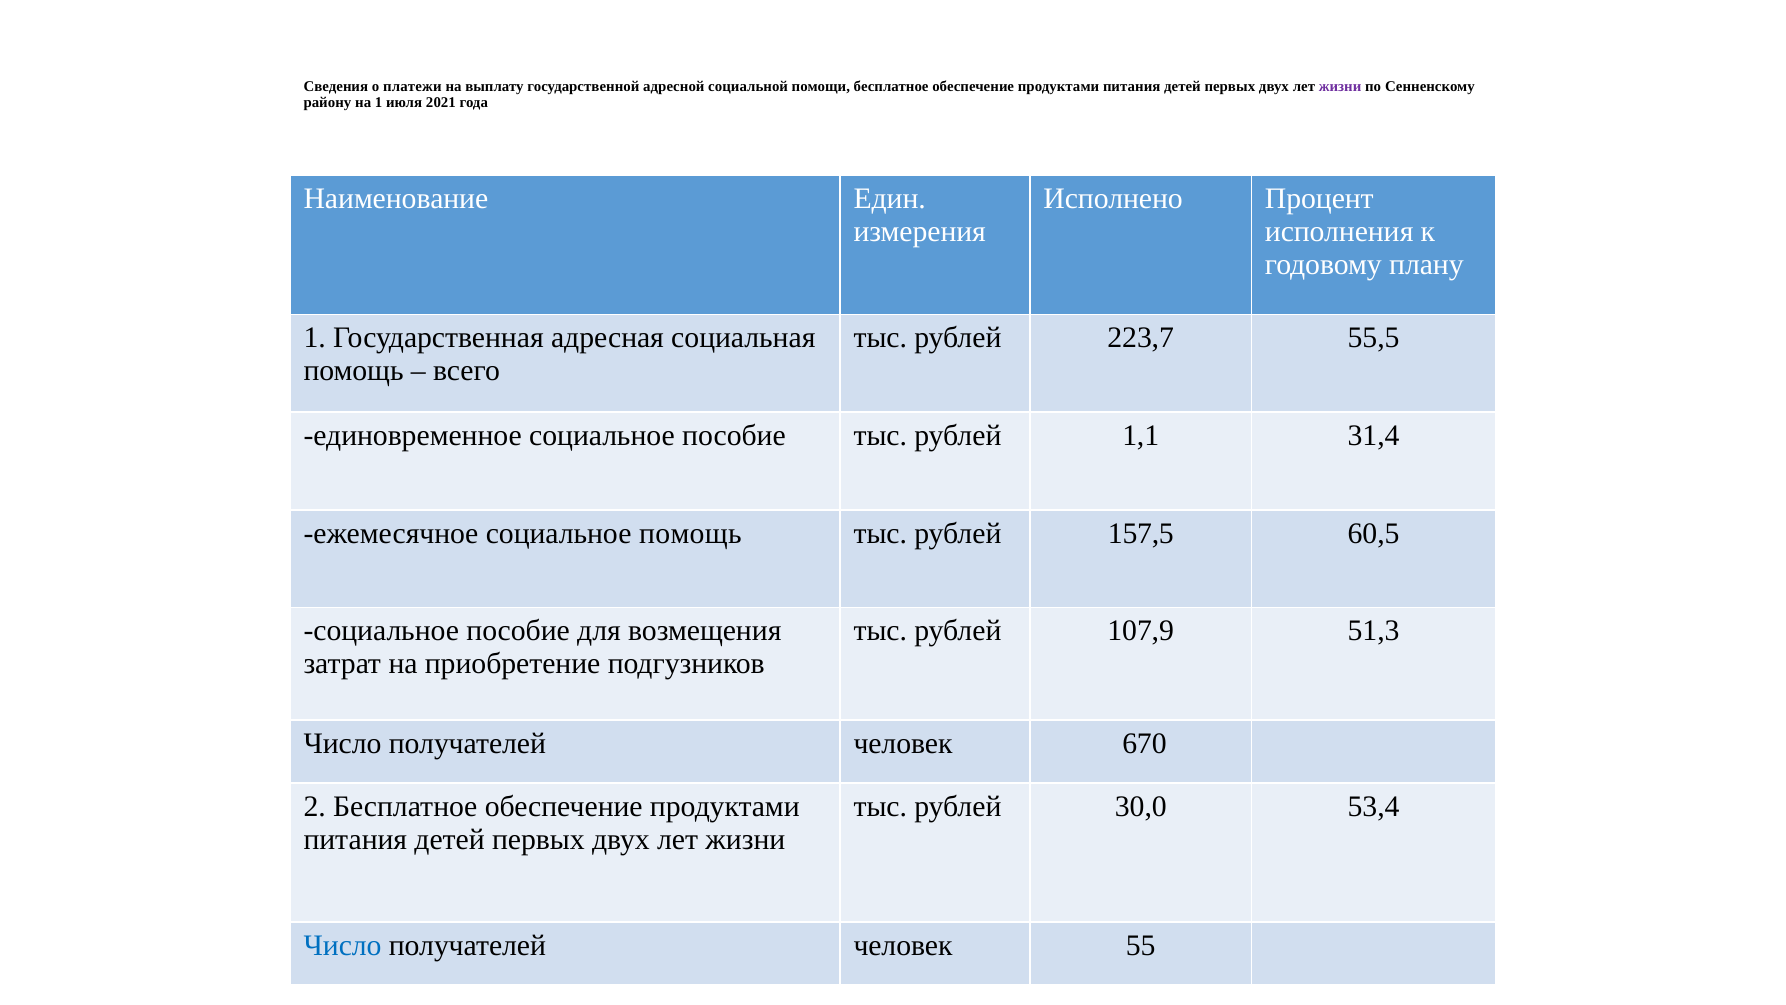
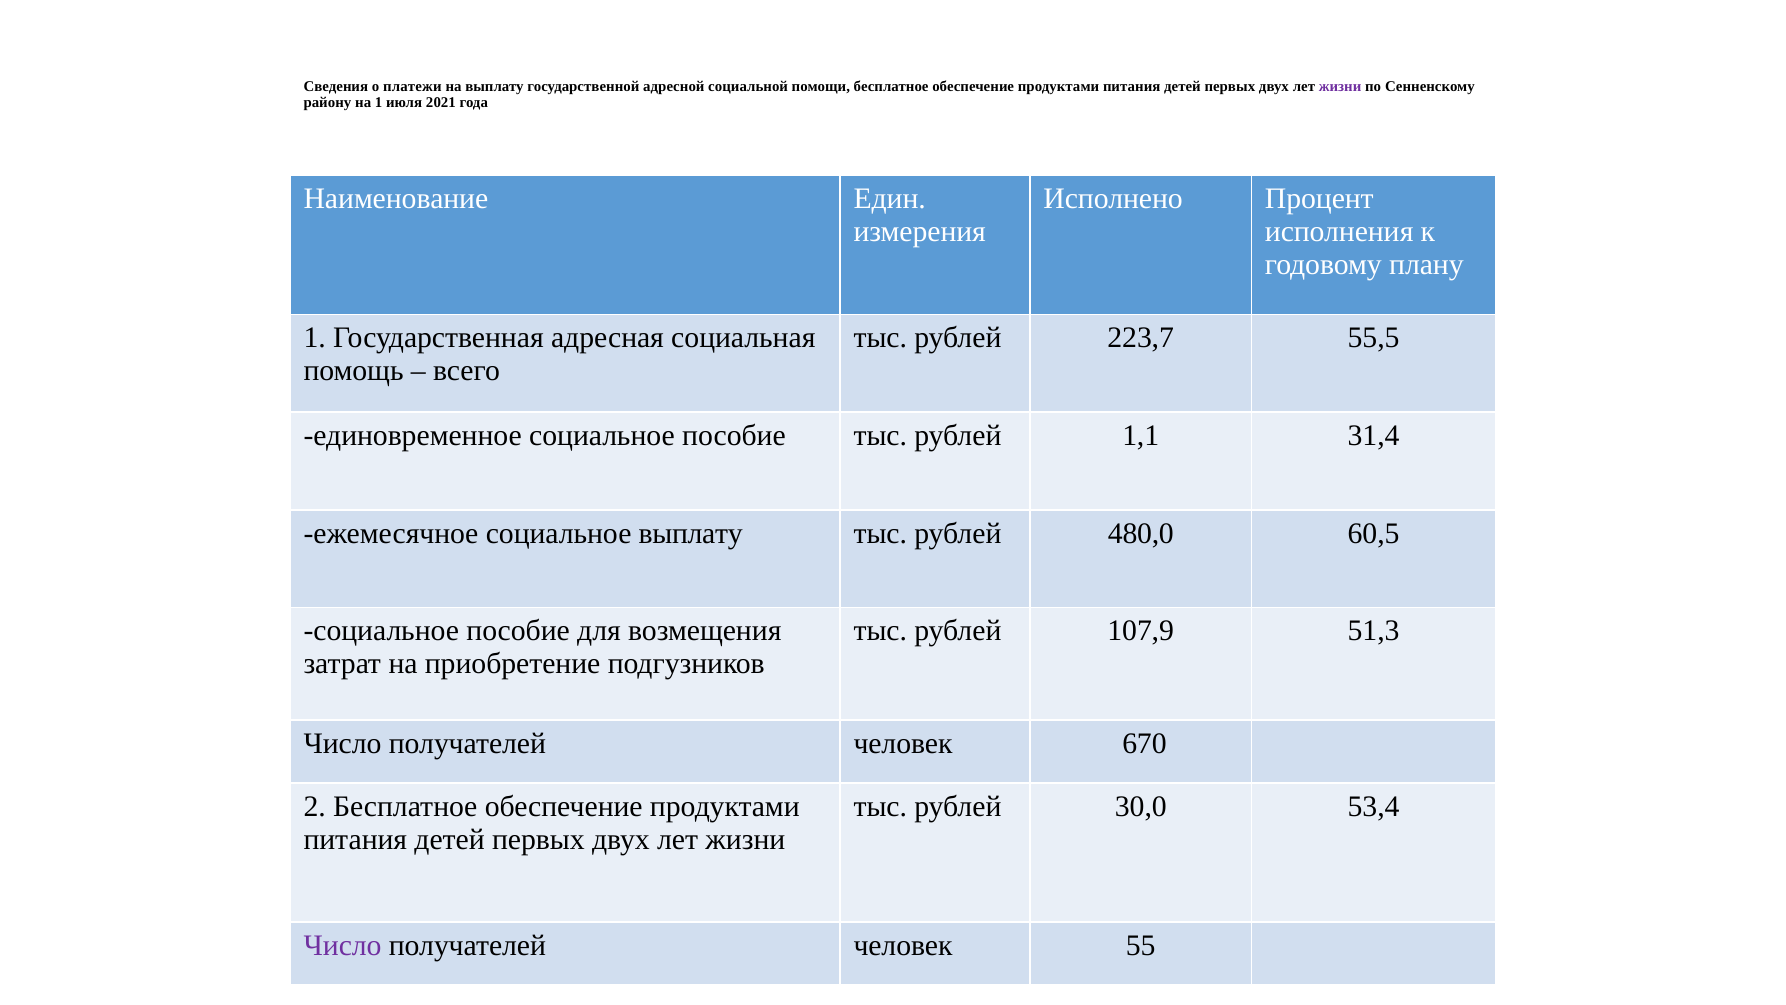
социальное помощь: помощь -> выплату (691, 533)
157,5: 157,5 -> 480,0 (1141, 533)
Число colour: blue -> purple (343, 945)
